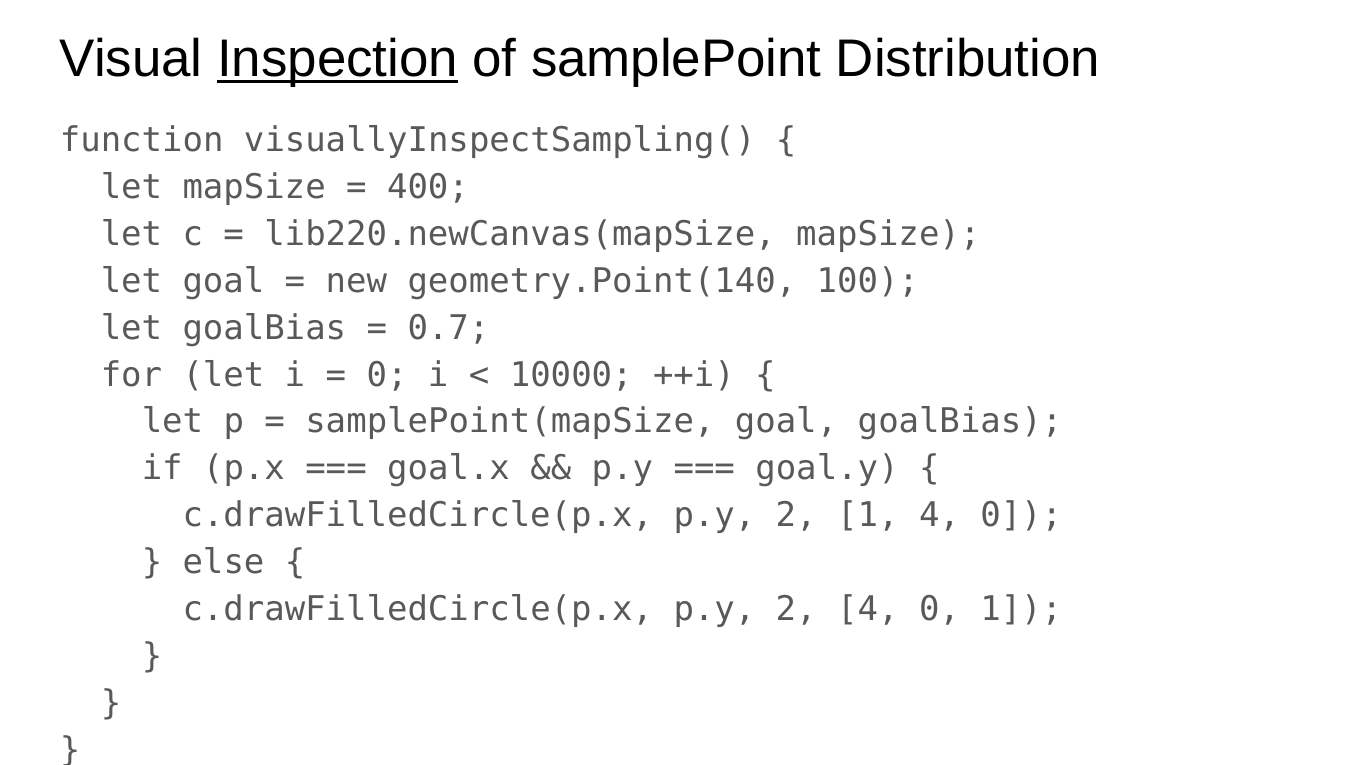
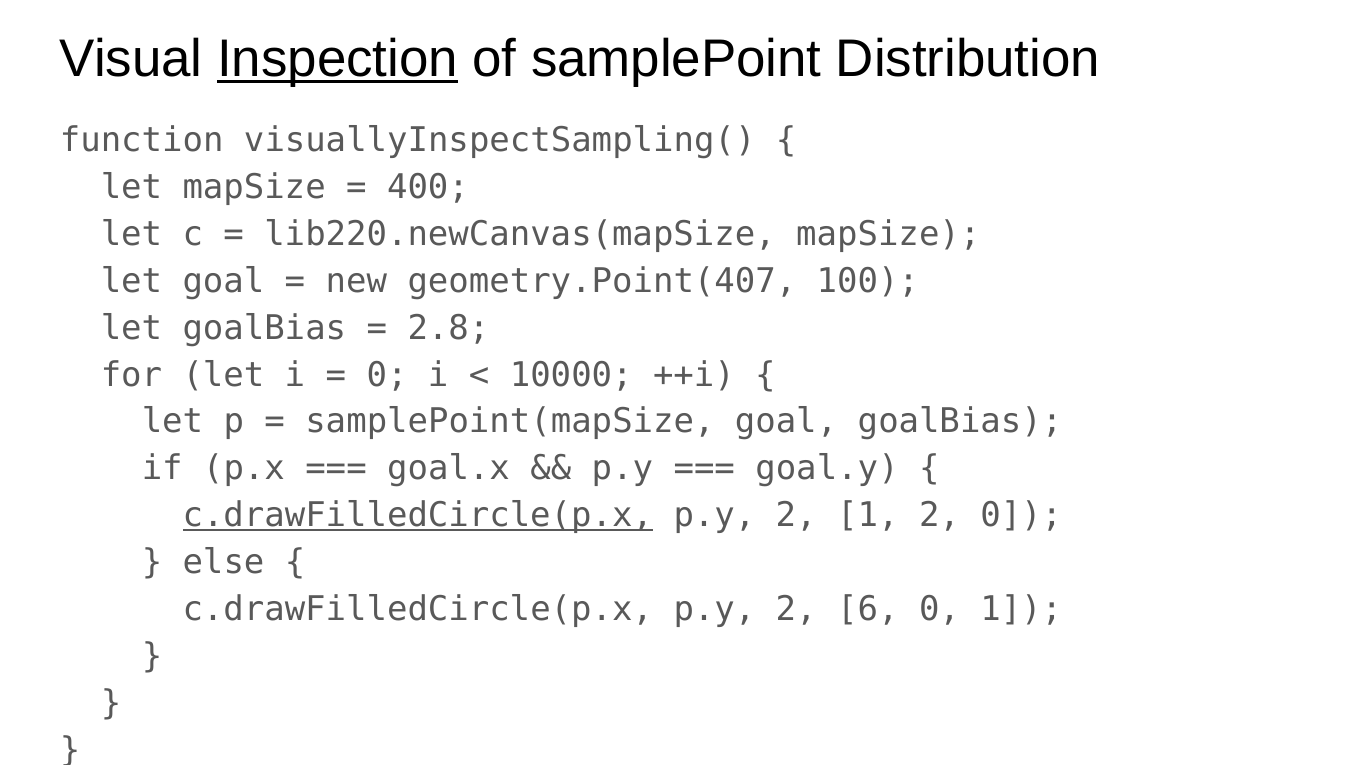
geometry.Point(140: geometry.Point(140 -> geometry.Point(407 (602, 281)
0.7: 0.7 -> 2.8 (448, 328)
c.drawFilledCircle(p.x underline: none -> present (418, 516)
1 4: 4 -> 2 (940, 516)
2 4: 4 -> 6 (868, 609)
